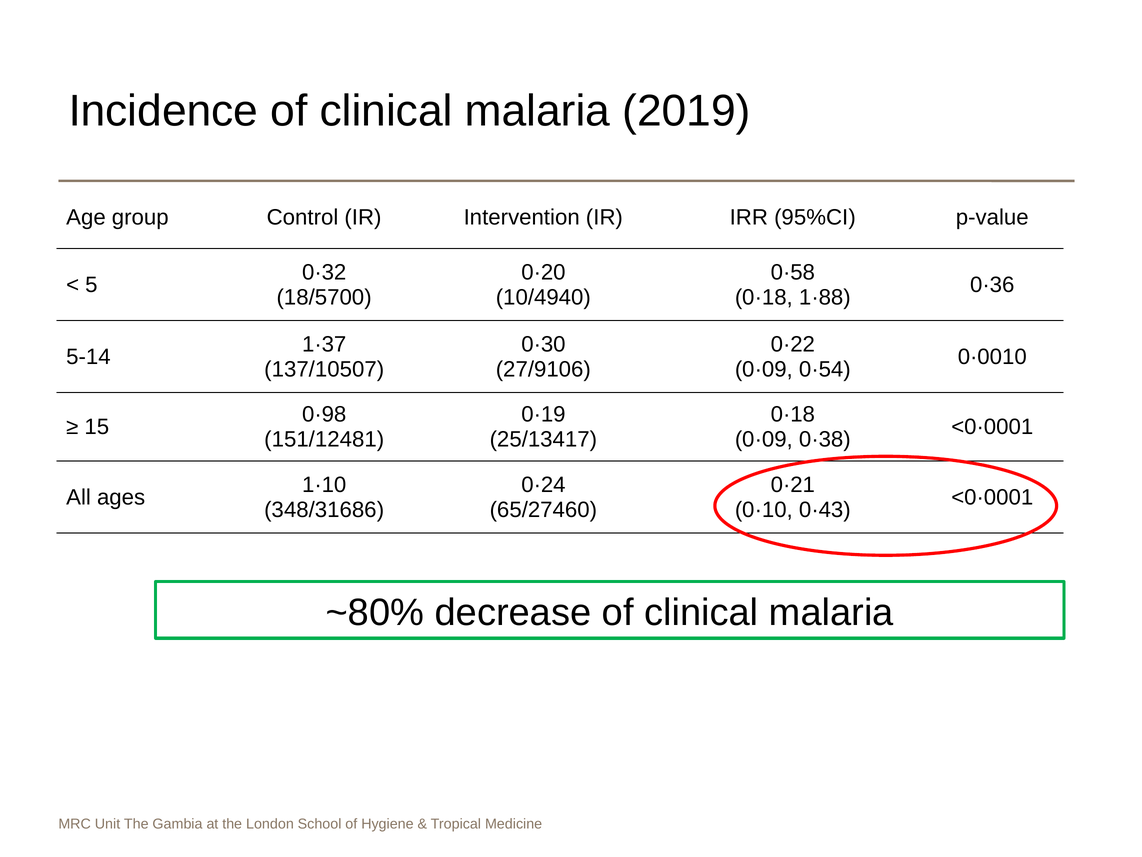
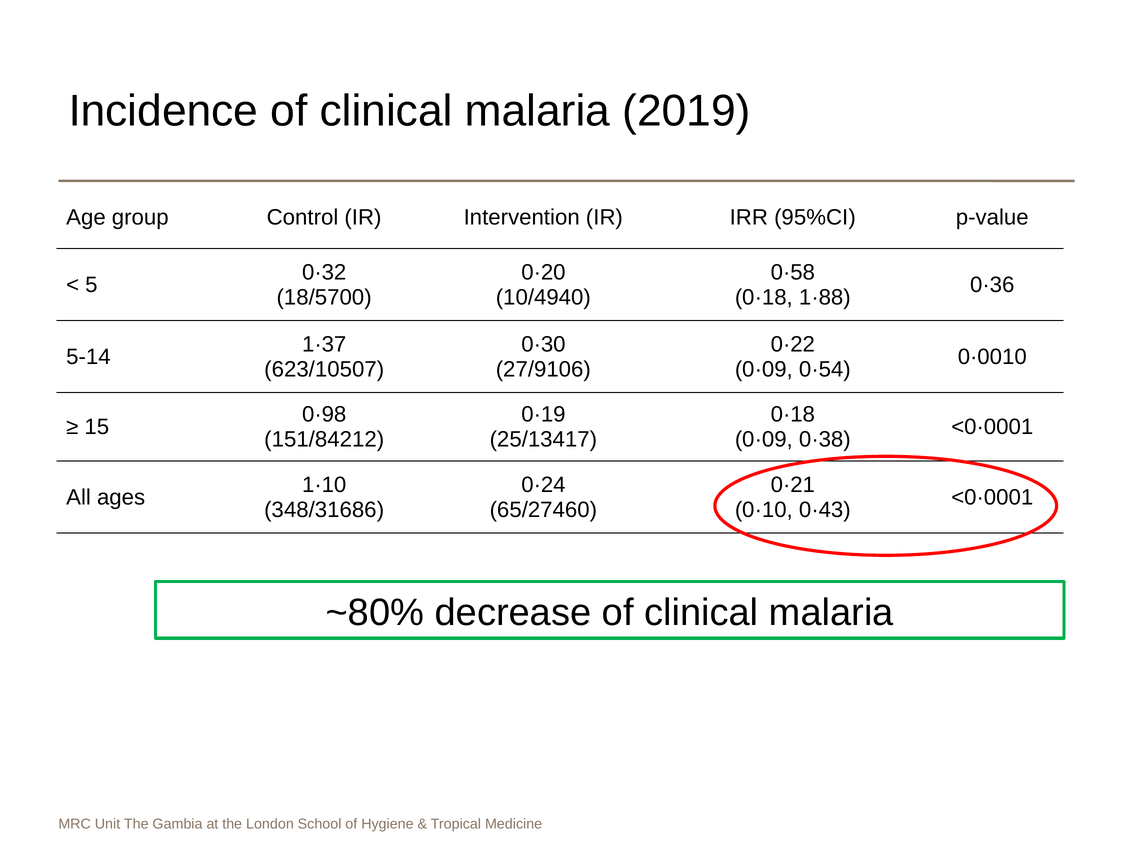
137/10507: 137/10507 -> 623/10507 (324, 369)
151/12481: 151/12481 -> 151/84212 (324, 439)
